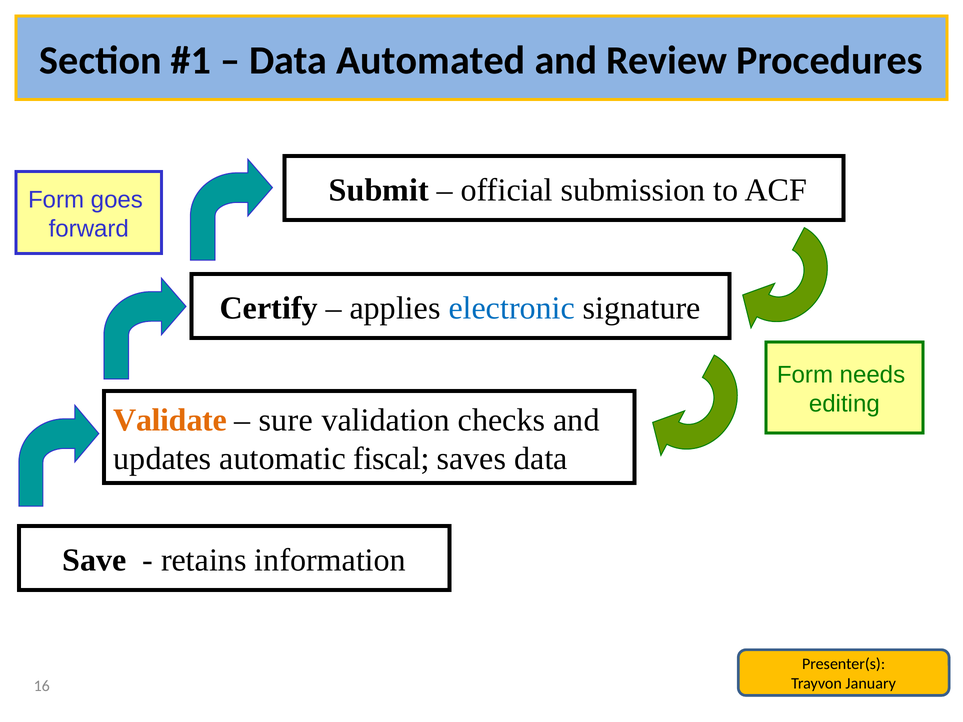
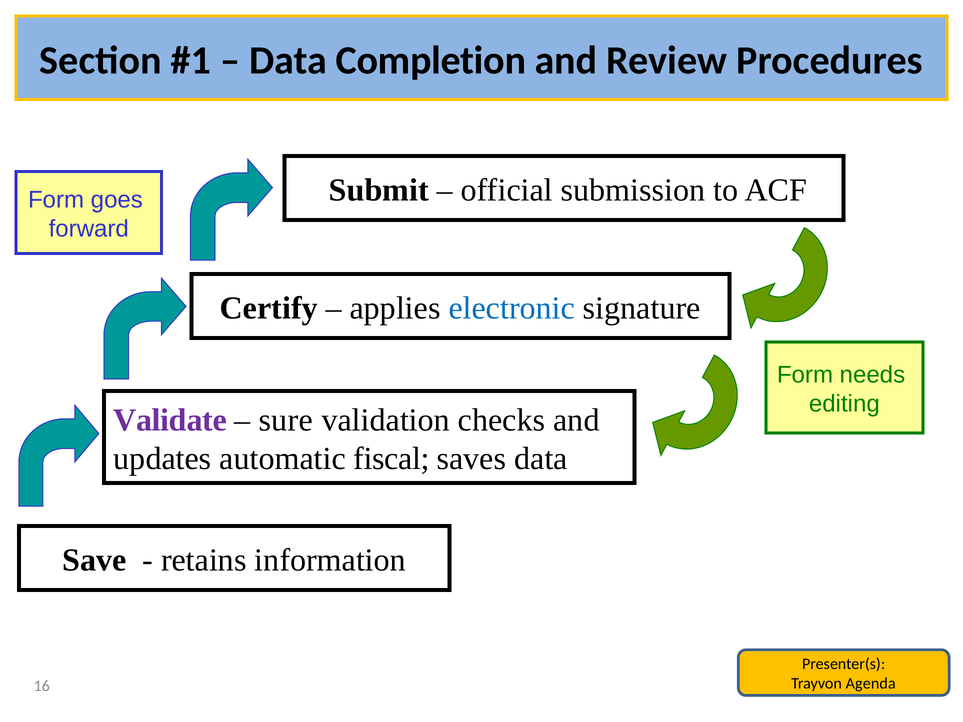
Automated: Automated -> Completion (431, 60)
Validate colour: orange -> purple (170, 420)
January: January -> Agenda (871, 684)
